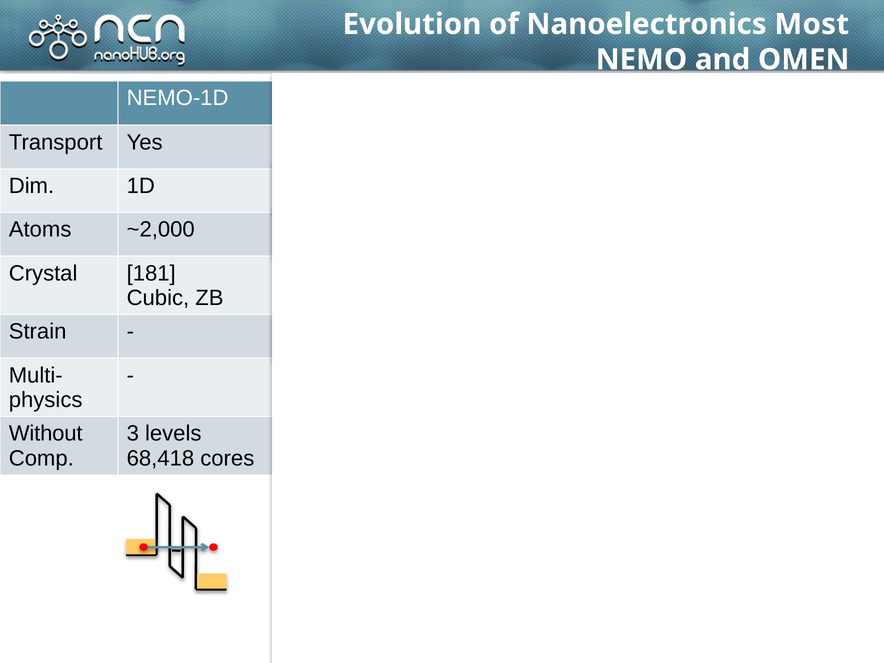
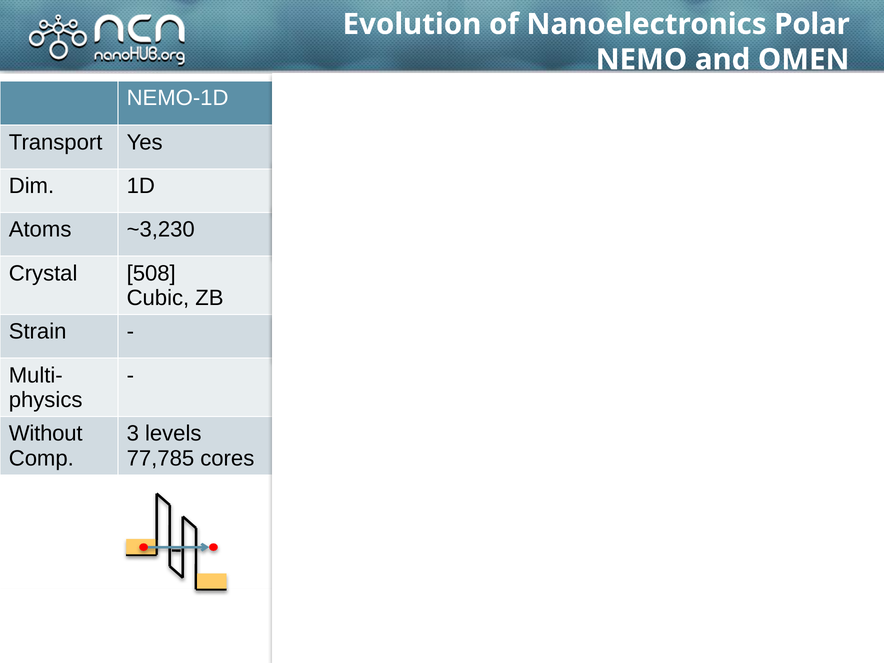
Most: Most -> Polar (812, 24)
~2,000: ~2,000 -> ~3,230 (161, 230)
181: 181 -> 508 (151, 273)
68,418: 68,418 -> 77,785 (160, 458)
